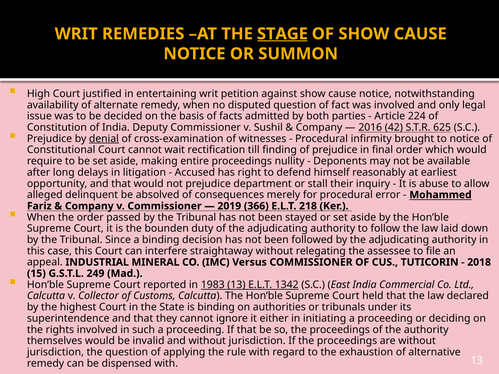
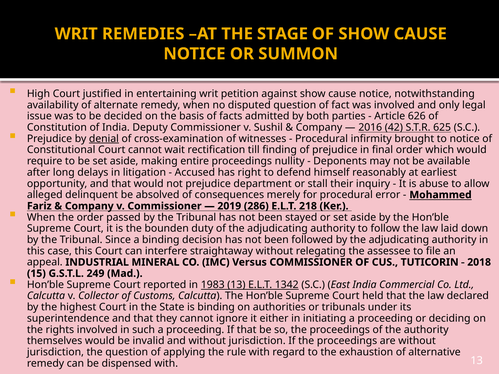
STAGE underline: present -> none (282, 34)
224: 224 -> 626 (417, 116)
366: 366 -> 286 (256, 206)
